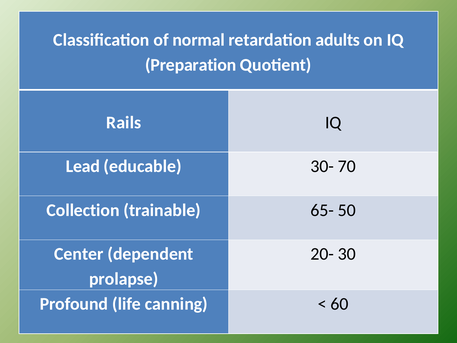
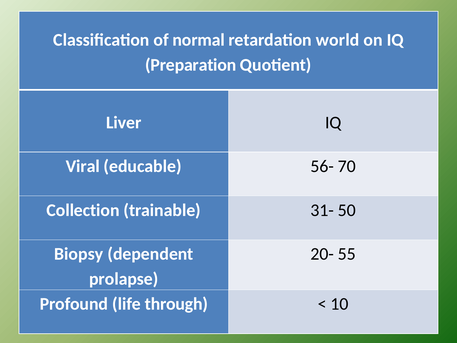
adults: adults -> world (338, 40)
Rails: Rails -> Liver (124, 123)
Lead: Lead -> Viral (83, 166)
30-: 30- -> 56- (322, 166)
65-: 65- -> 31- (322, 210)
Center: Center -> Biopsy (79, 254)
30: 30 -> 55 (347, 254)
canning: canning -> through (176, 304)
60: 60 -> 10 (340, 304)
